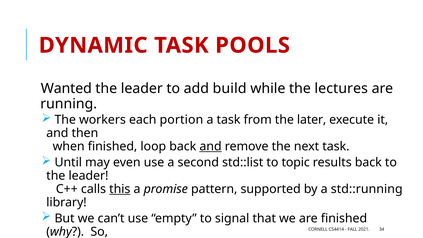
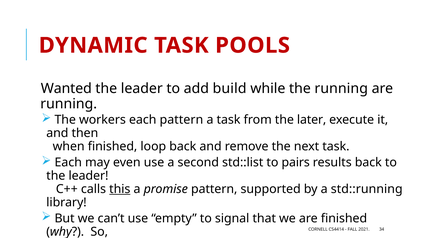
the lectures: lectures -> running (341, 88)
each portion: portion -> pattern (181, 120)
and underline: present -> none (211, 146)
Until: Until -> Each (68, 162)
topic: topic -> pairs (296, 162)
